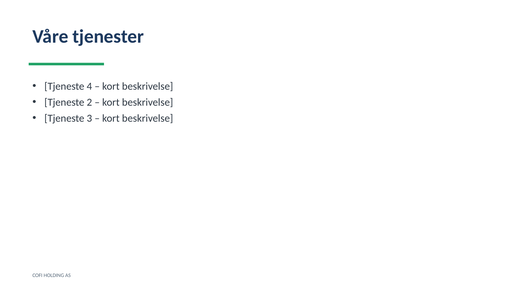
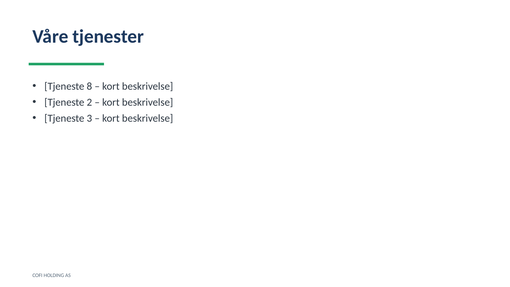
4: 4 -> 8 (89, 86)
